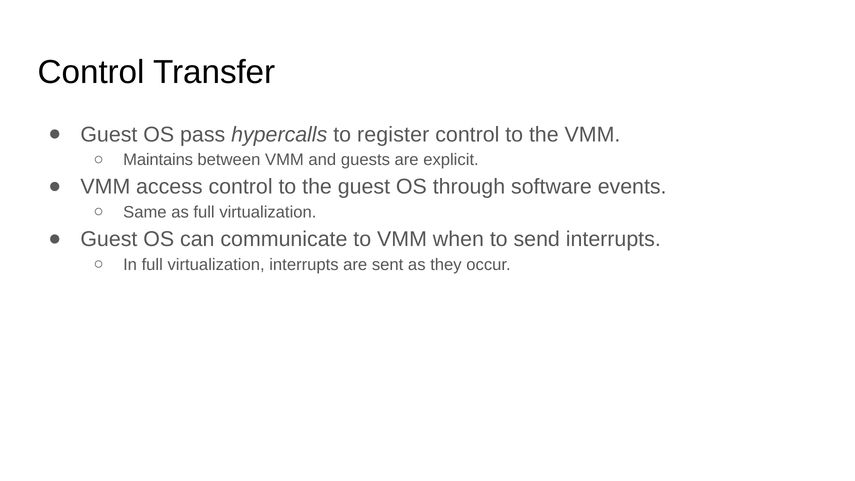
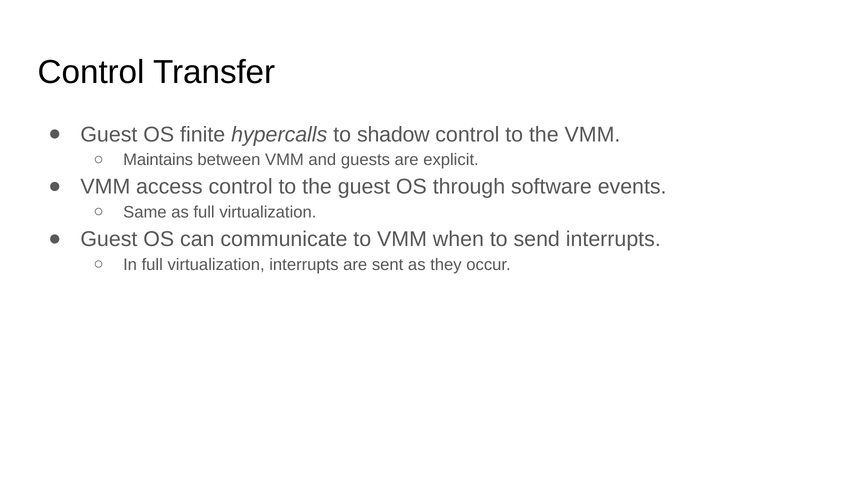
pass: pass -> finite (203, 134)
register: register -> shadow (393, 134)
